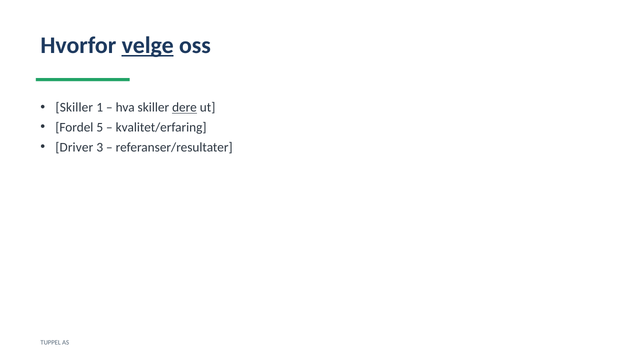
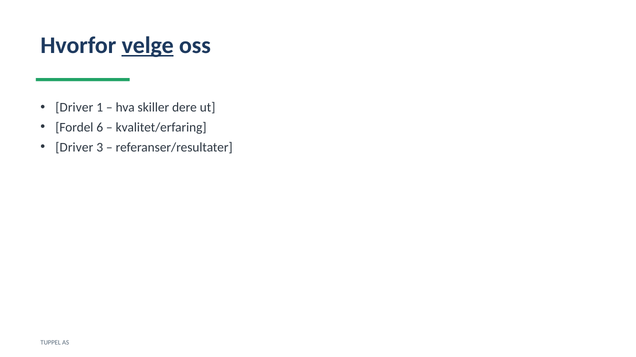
Skiller: Skiller -> Driver (74, 108)
dere underline: present -> none (185, 108)
5: 5 -> 6 (100, 128)
